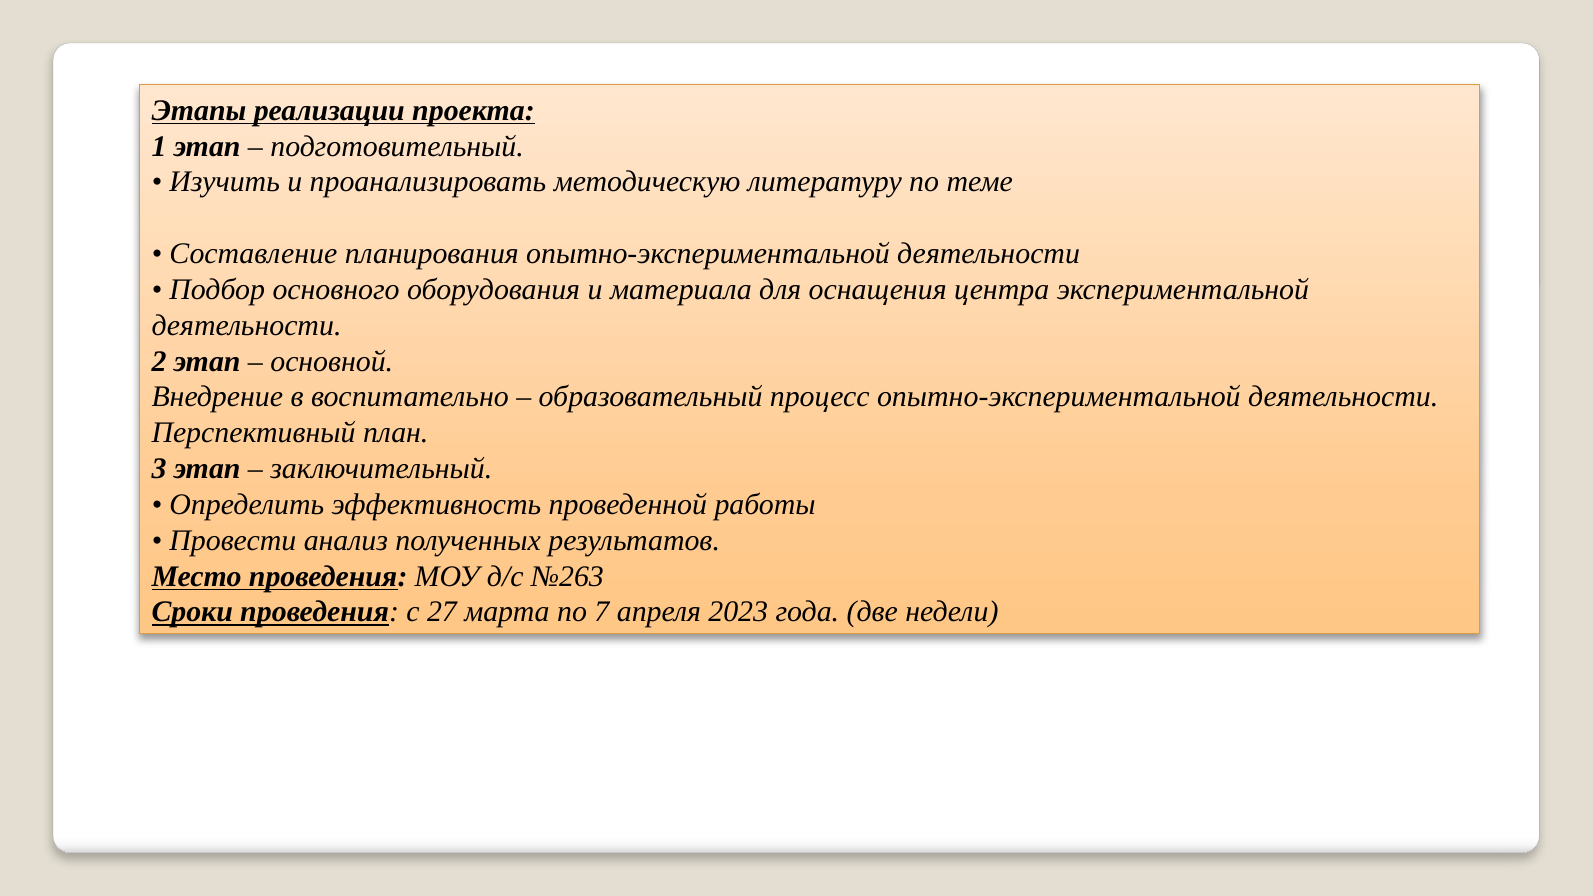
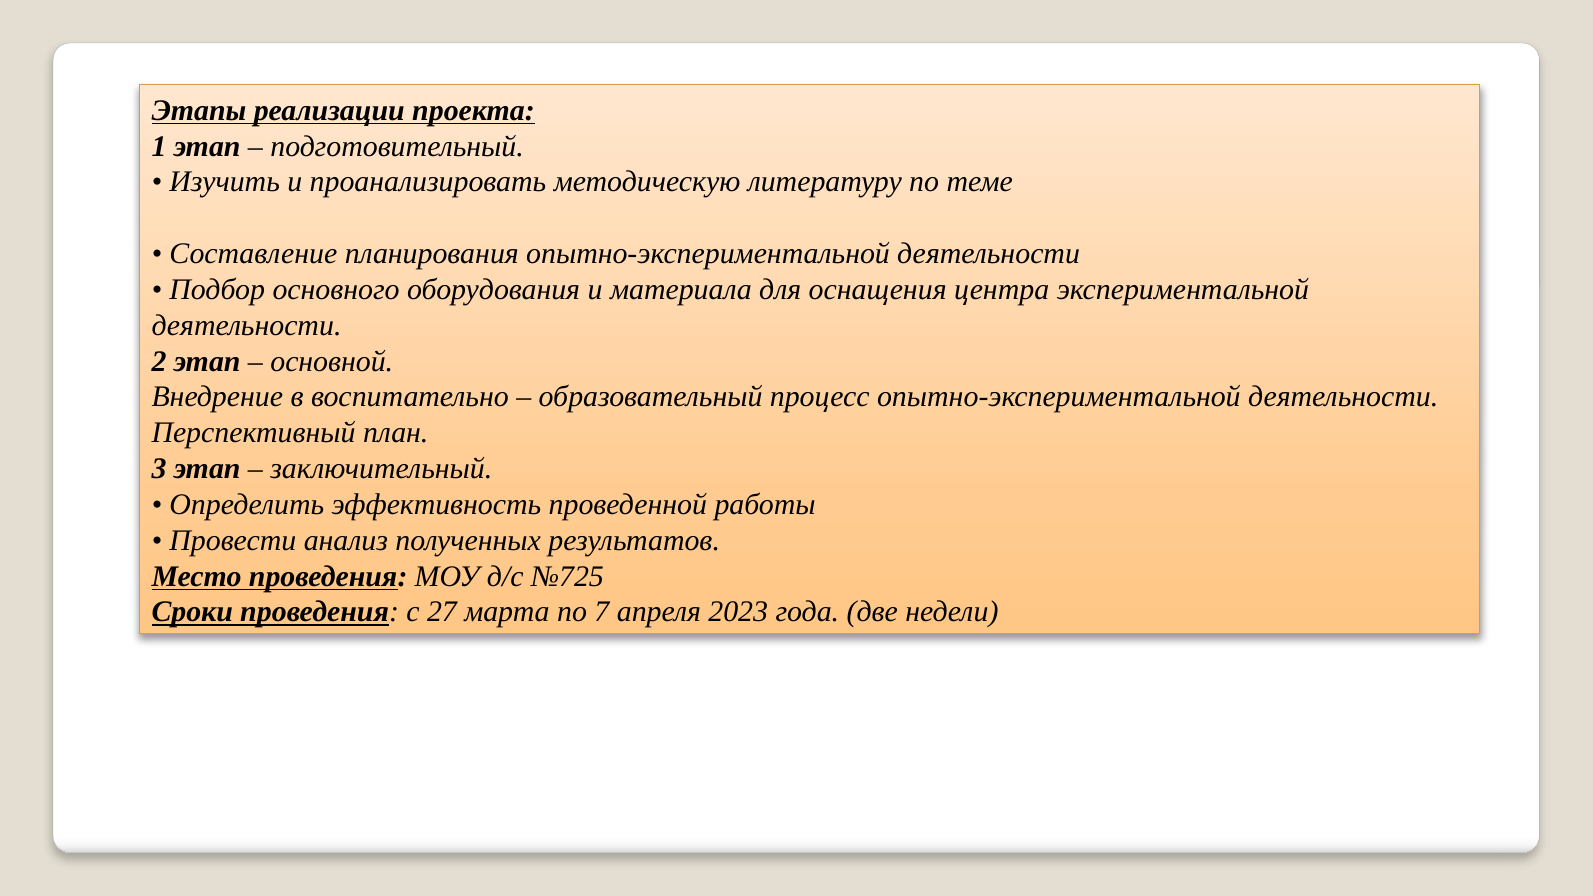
№263: №263 -> №725 (567, 576)
